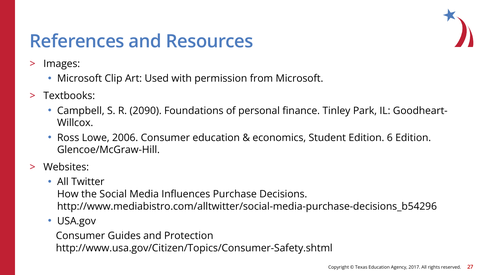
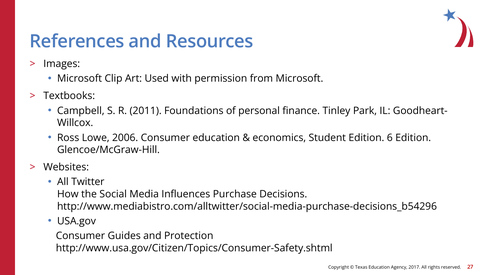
2090: 2090 -> 2011 (146, 110)
